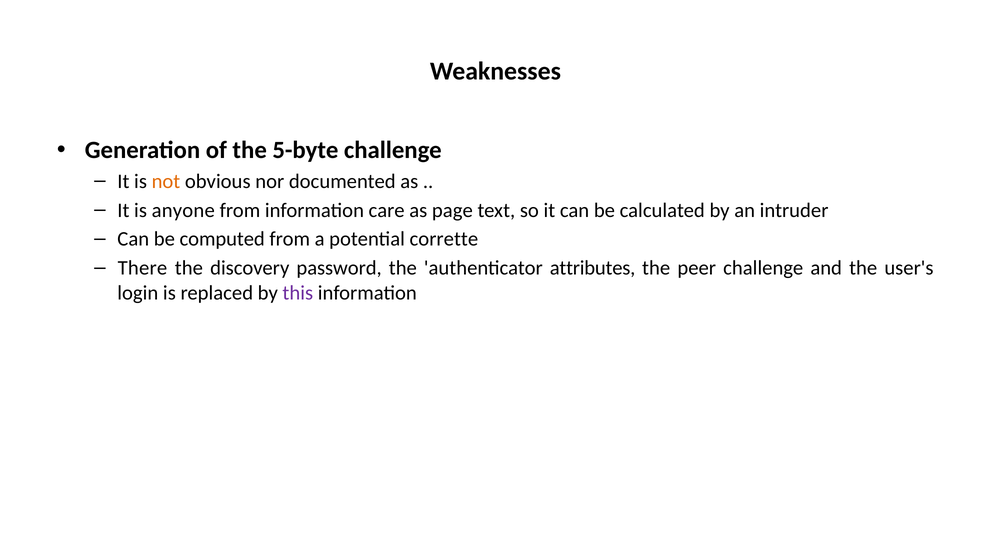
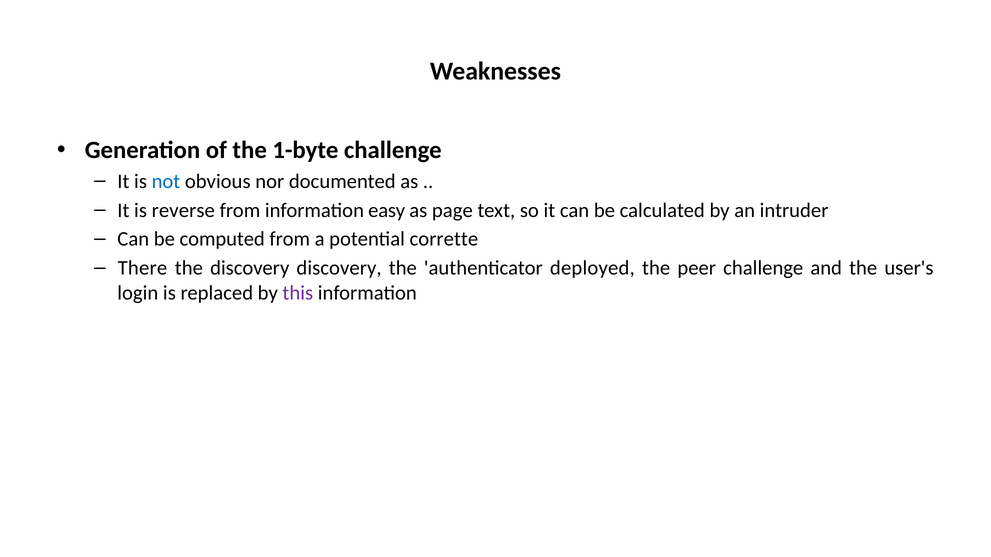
5-byte: 5-byte -> 1-byte (305, 150)
not colour: orange -> blue (166, 181)
anyone: anyone -> reverse (183, 210)
care: care -> easy (387, 210)
discovery password: password -> discovery (339, 268)
attributes: attributes -> deployed (592, 268)
